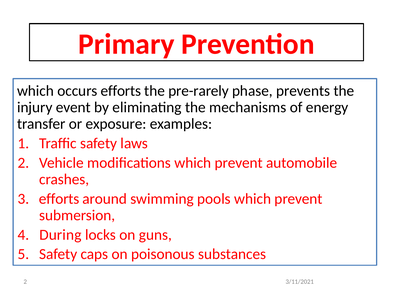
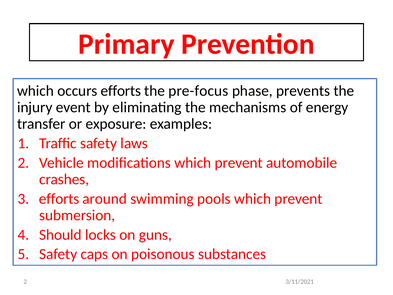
pre-rarely: pre-rarely -> pre-focus (198, 91)
During: During -> Should (60, 235)
